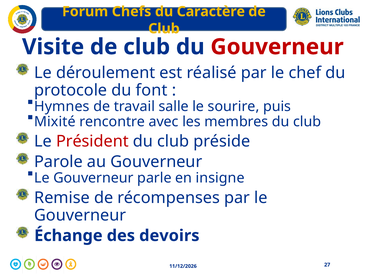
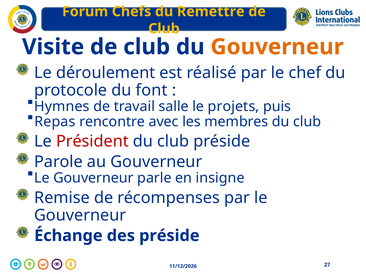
Caractère: Caractère -> Remettre (211, 12)
Gouverneur colour: red -> orange (277, 47)
sourire: sourire -> projets (233, 107)
Mixité: Mixité -> Repas (55, 122)
des devoirs: devoirs -> préside (169, 236)
